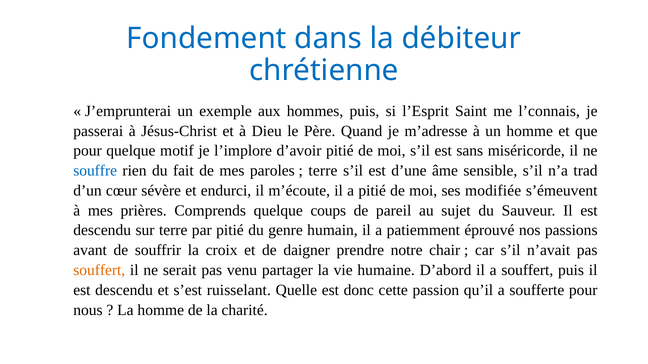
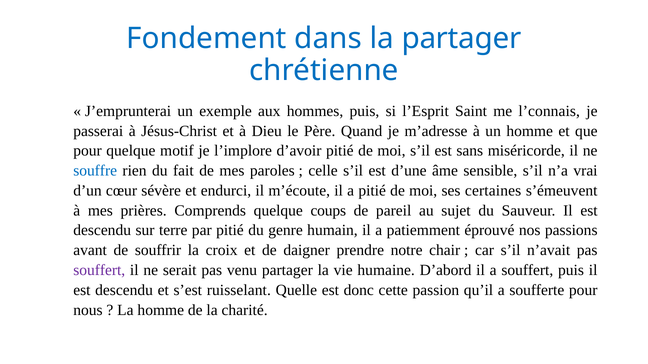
la débiteur: débiteur -> partager (462, 38)
terre: terre -> celle (323, 171)
trad: trad -> vrai (586, 171)
modifiée: modifiée -> certaines (493, 191)
souffert colour: orange -> purple (99, 270)
